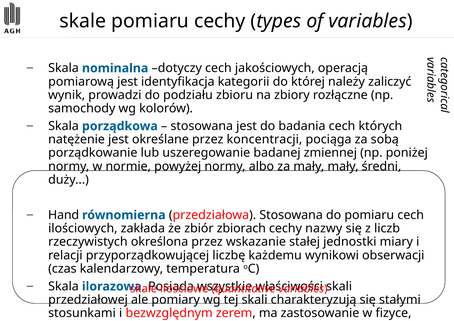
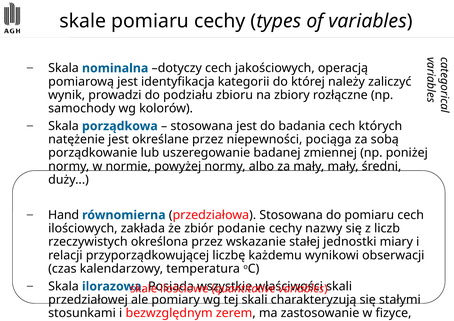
koncentracji: koncentracji -> niepewności (264, 140)
zbiorach: zbiorach -> podanie (241, 229)
